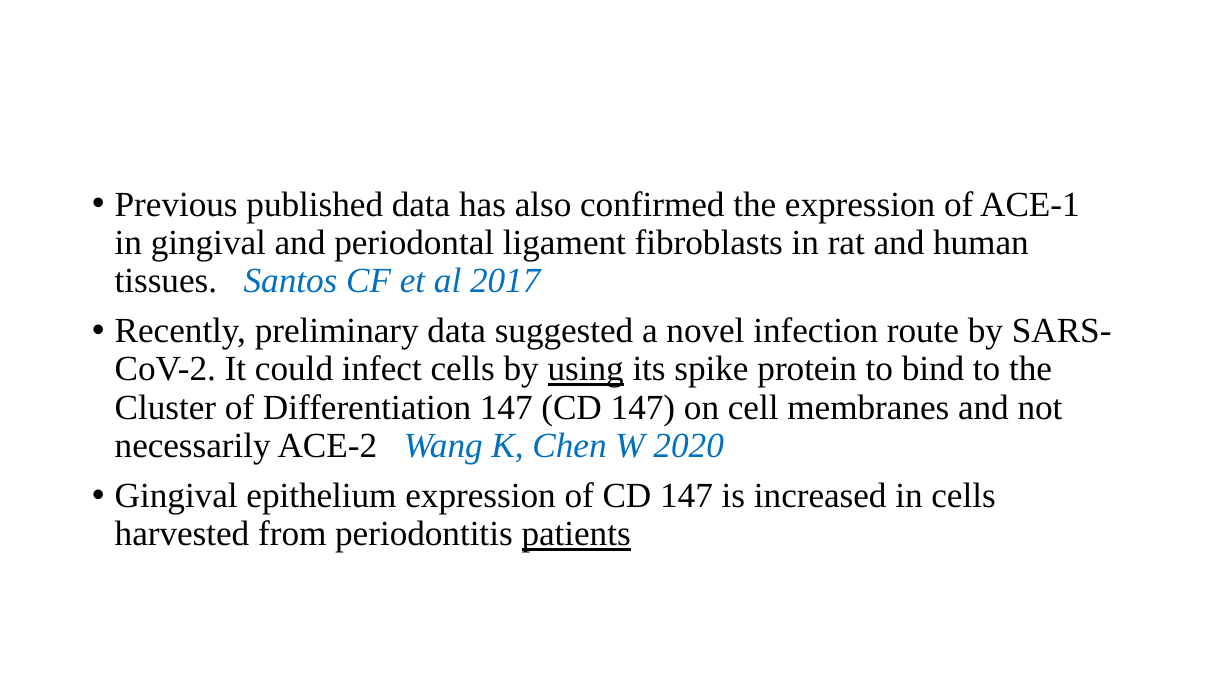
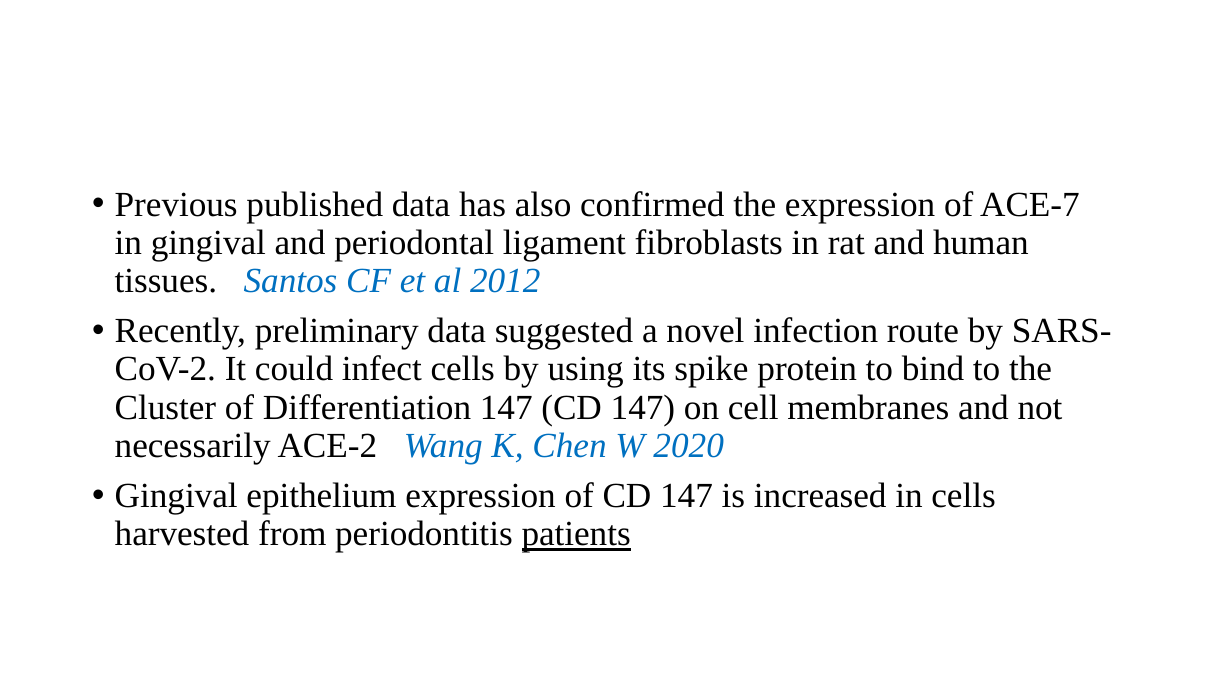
ACE-1: ACE-1 -> ACE-7 (1030, 204)
2017: 2017 -> 2012 (505, 280)
using underline: present -> none (586, 369)
